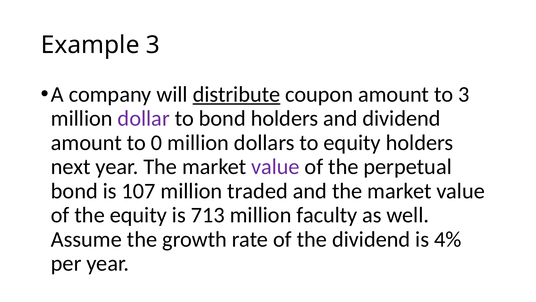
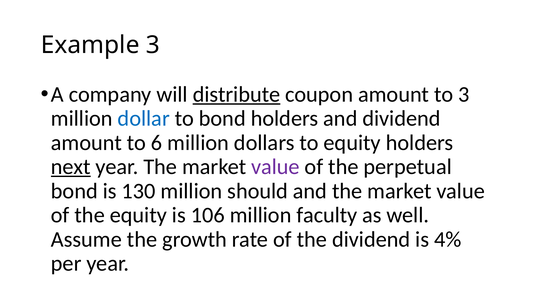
dollar colour: purple -> blue (144, 118)
0: 0 -> 6 (157, 142)
next underline: none -> present (71, 167)
107: 107 -> 130 (139, 191)
traded: traded -> should (258, 191)
713: 713 -> 106 (208, 215)
